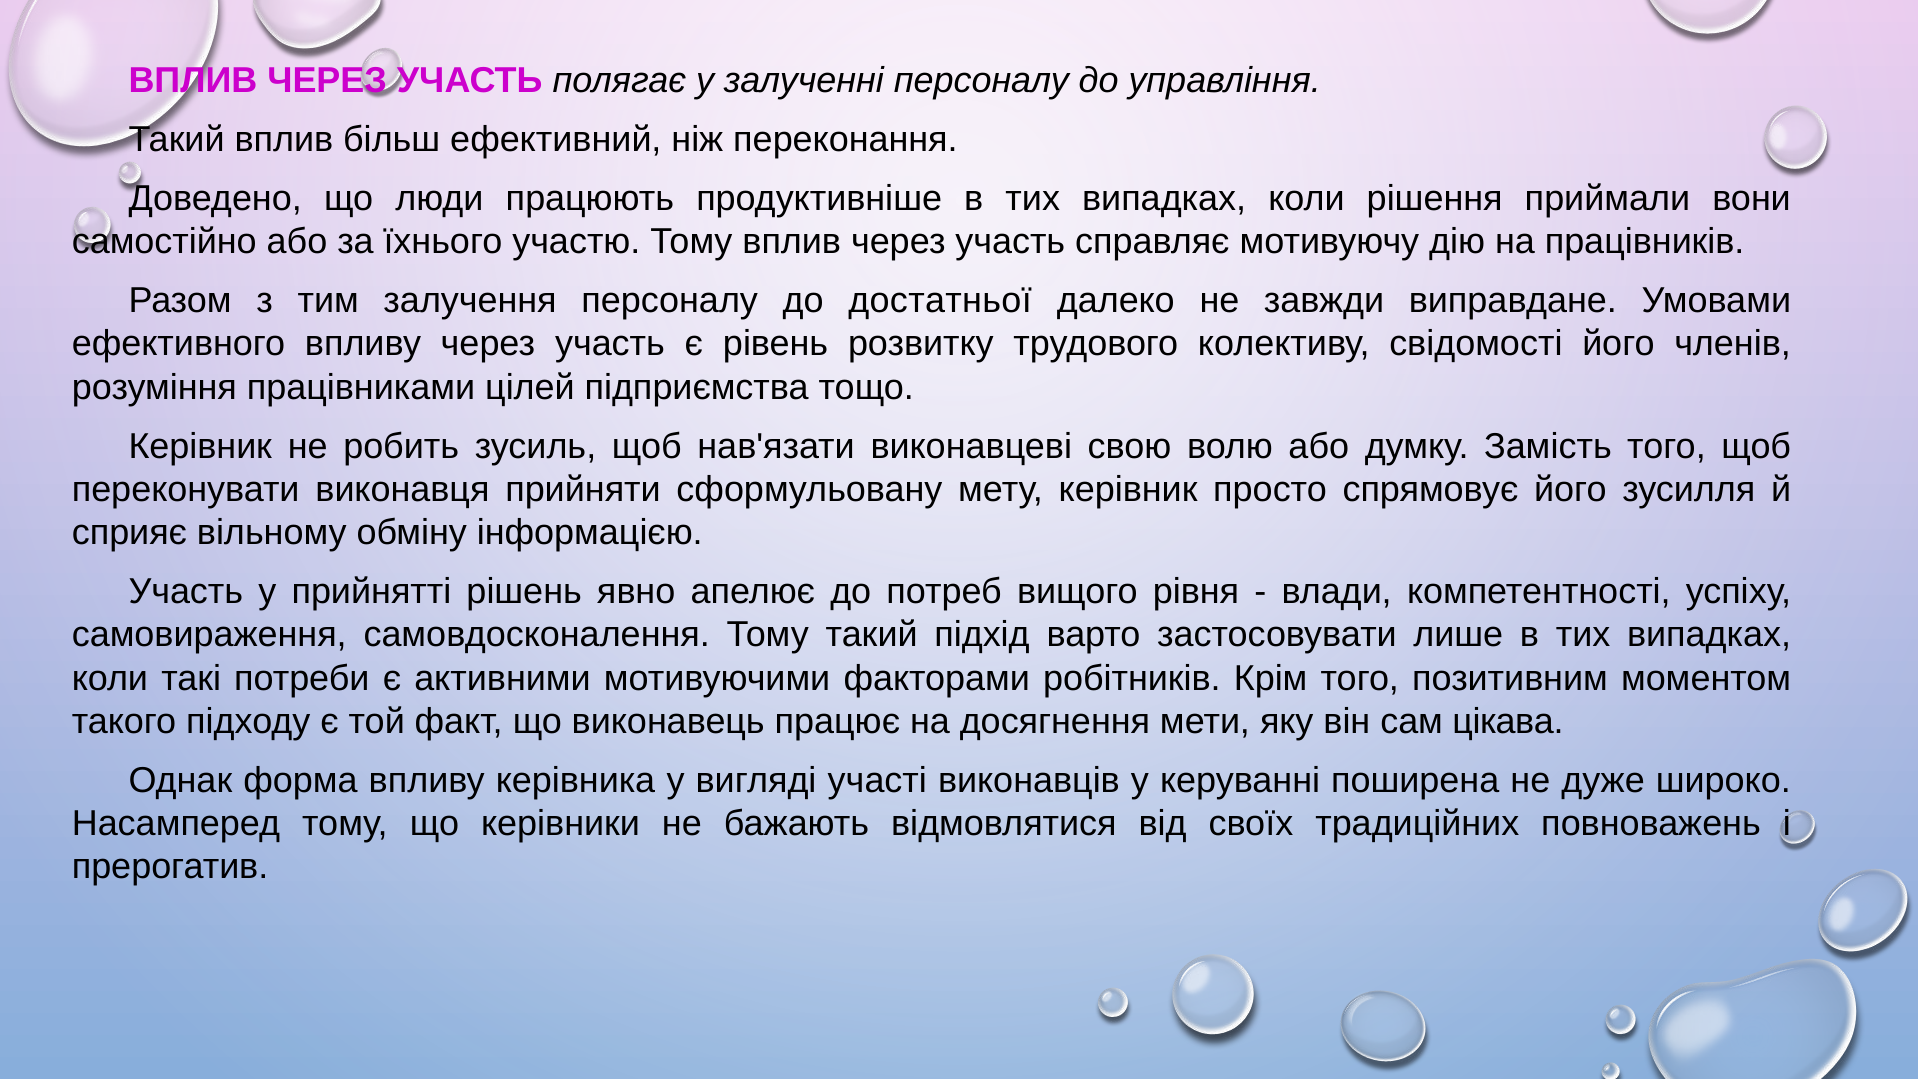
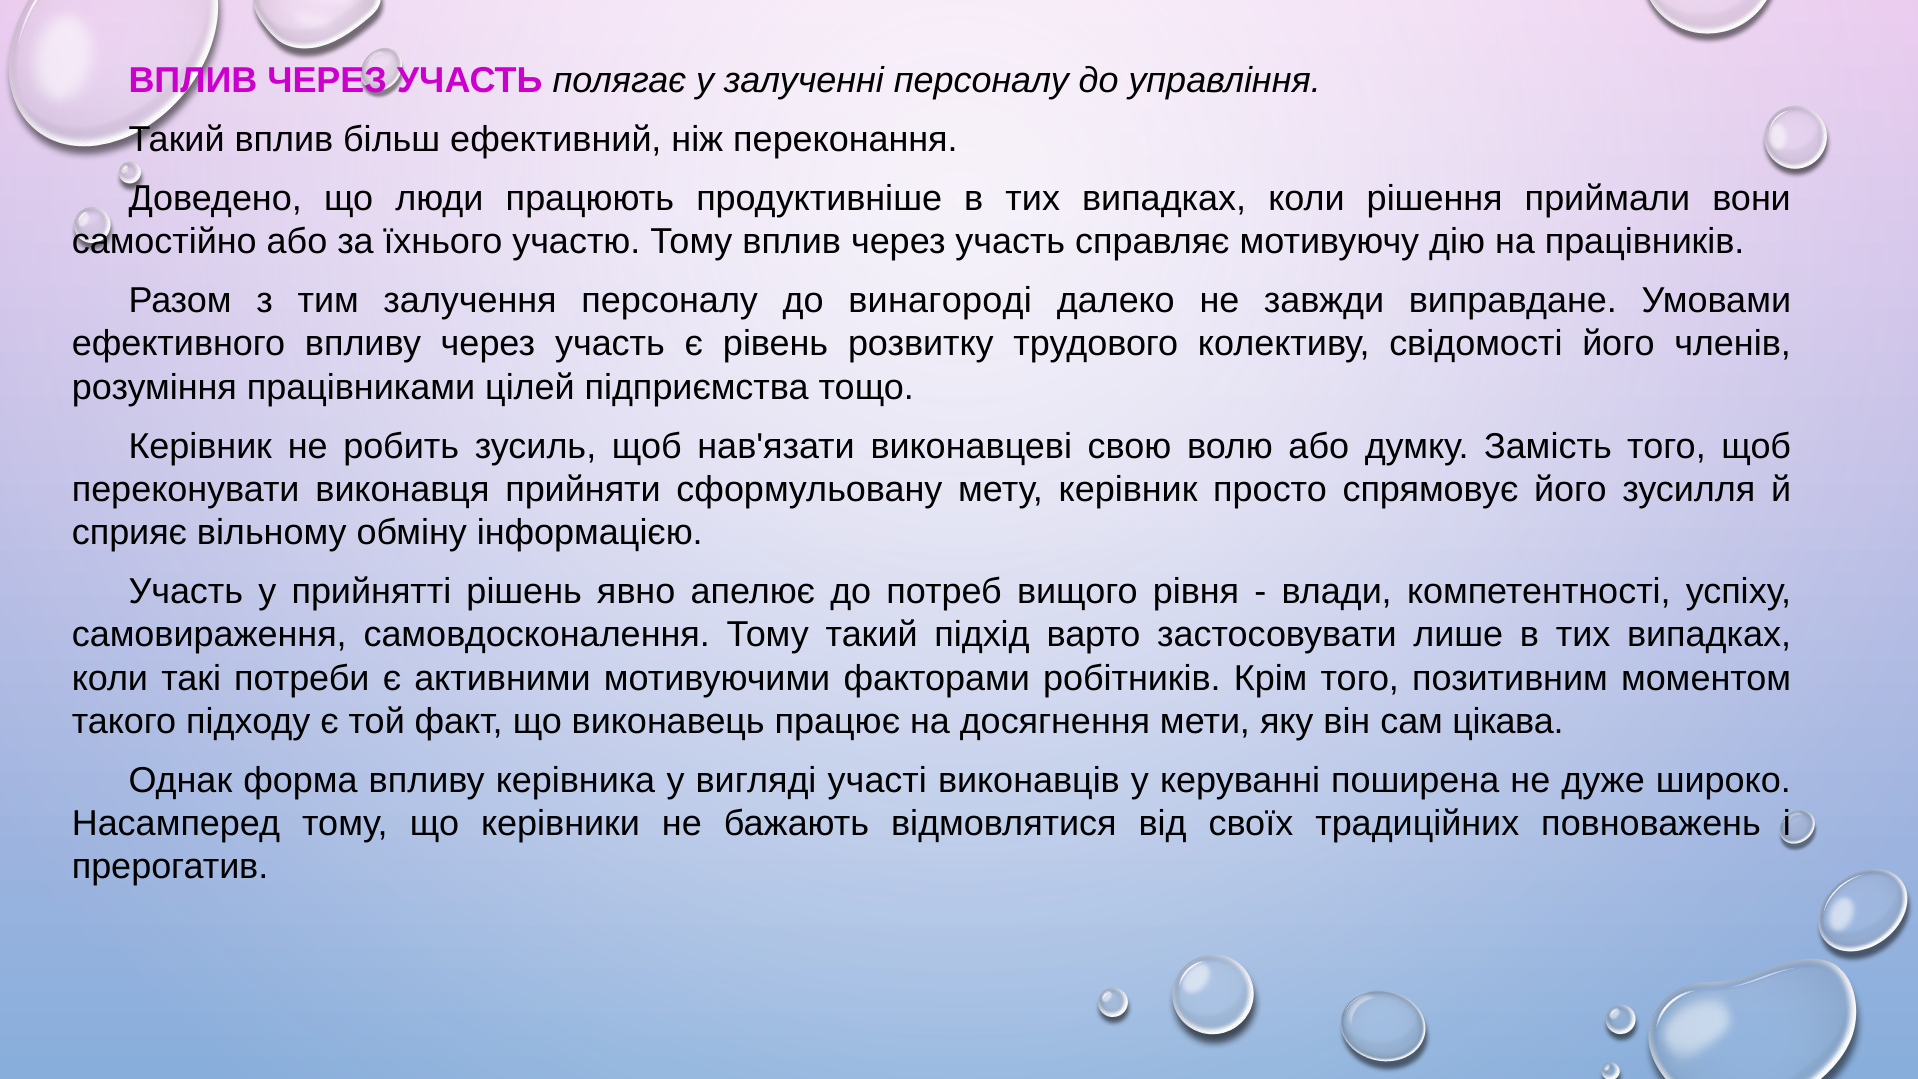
достатньої: достатньої -> винагороді (940, 301)
